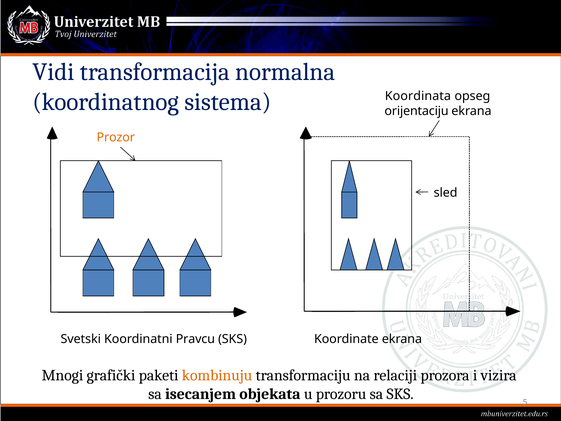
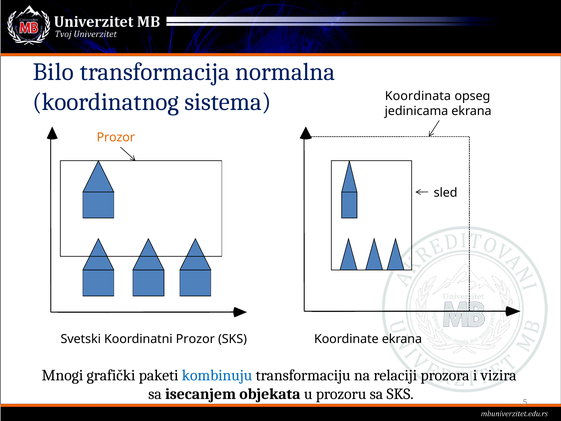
Vidi: Vidi -> Bilo (53, 72)
orijentaciju: orijentaciju -> jedinicama (416, 111)
Koordinatni Pravcu: Pravcu -> Prozor (195, 339)
kombinuju colour: orange -> blue (217, 375)
